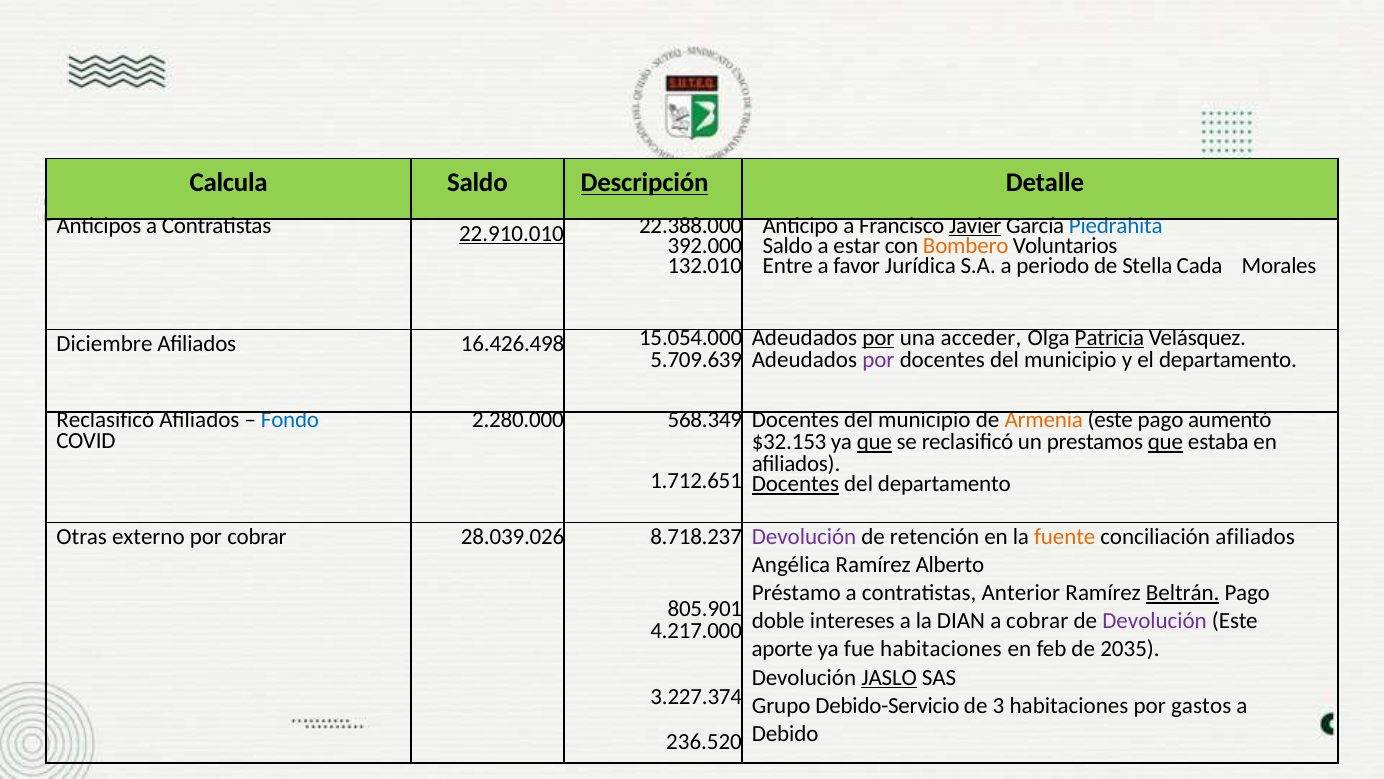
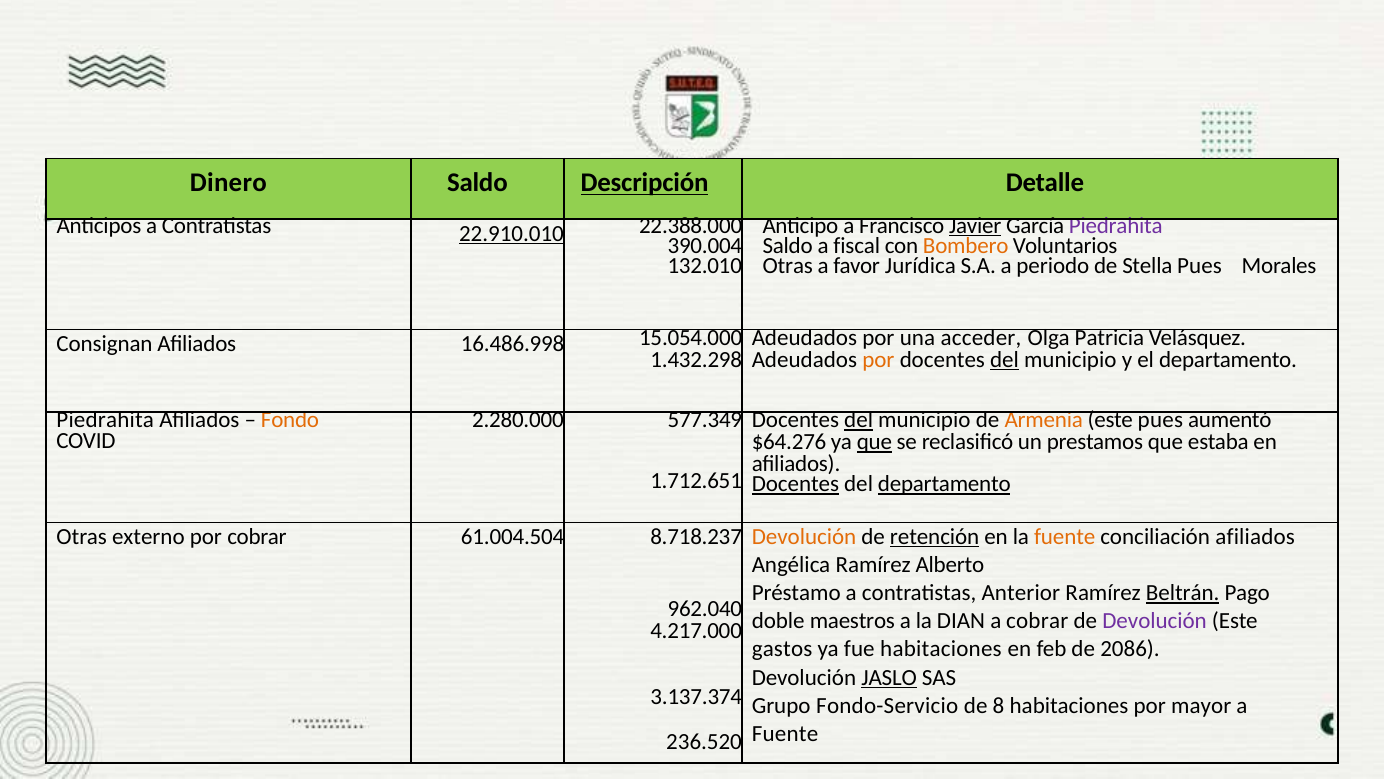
Calcula: Calcula -> Dinero (228, 183)
Piedrahita colour: blue -> purple (1116, 225)
392.000: 392.000 -> 390.004 (705, 246)
estar: estar -> fiscal (857, 246)
Entre: Entre -> Otras (788, 266)
Stella Cada: Cada -> Pues (1199, 266)
por underline: present -> none (878, 338)
Patricia underline: present -> none (1109, 338)
Diciembre: Diciembre -> Consignan (105, 344)
16.426.498: 16.426.498 -> 16.486.998 (513, 344)
5.709.639: 5.709.639 -> 1.432.298 (696, 360)
por colour: purple -> orange (878, 360)
del underline: none -> present (1005, 360)
Reclasificó: Reclasificó -> Piedrahita (105, 420)
Fondo colour: blue -> orange (290, 420)
568.349: 568.349 -> 577.349 (705, 420)
del underline: none -> present (859, 420)
este pago: pago -> pues (1160, 420)
$32.153: $32.153 -> $64.276 (789, 442)
que underline: present -> none (1165, 442)
departamento underline: none -> present (944, 484)
28.039.026: 28.039.026 -> 61.004.504 (513, 537)
Devolución colour: purple -> orange (804, 537)
retención underline: none -> present (935, 537)
805.901: 805.901 -> 962.040 (705, 609)
intereses: intereses -> maestros (852, 621)
aporte: aporte -> gastos (782, 649)
2035: 2035 -> 2086 (1130, 649)
3.227.374: 3.227.374 -> 3.137.374 (696, 697)
Debido-Servicio: Debido-Servicio -> Fondo-Servicio (887, 705)
3: 3 -> 8 (999, 705)
gastos: gastos -> mayor (1201, 705)
Debido: Debido -> Fuente (785, 733)
